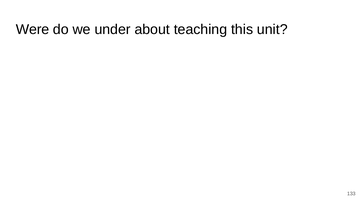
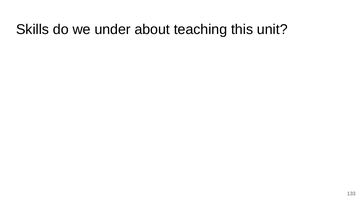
Were: Were -> Skills (33, 29)
